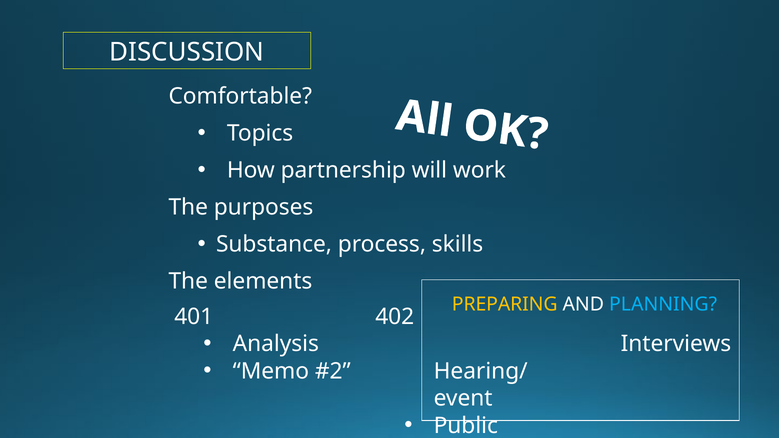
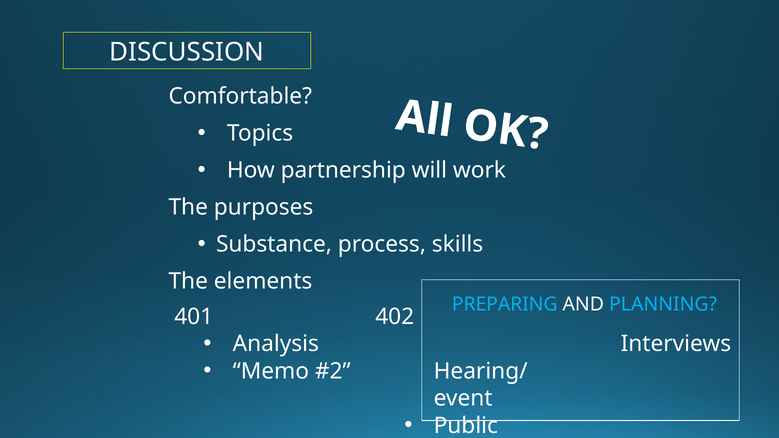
PREPARING colour: yellow -> light blue (505, 304)
